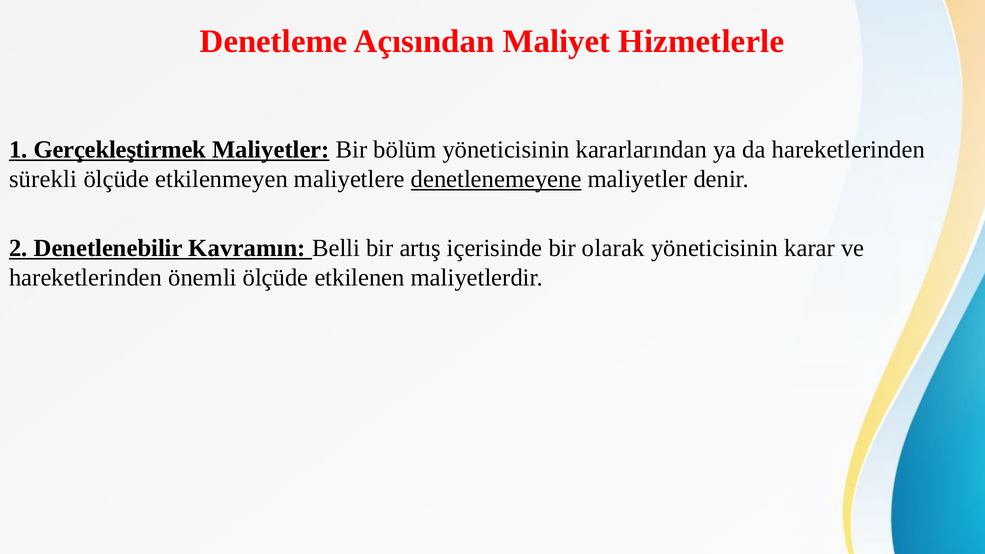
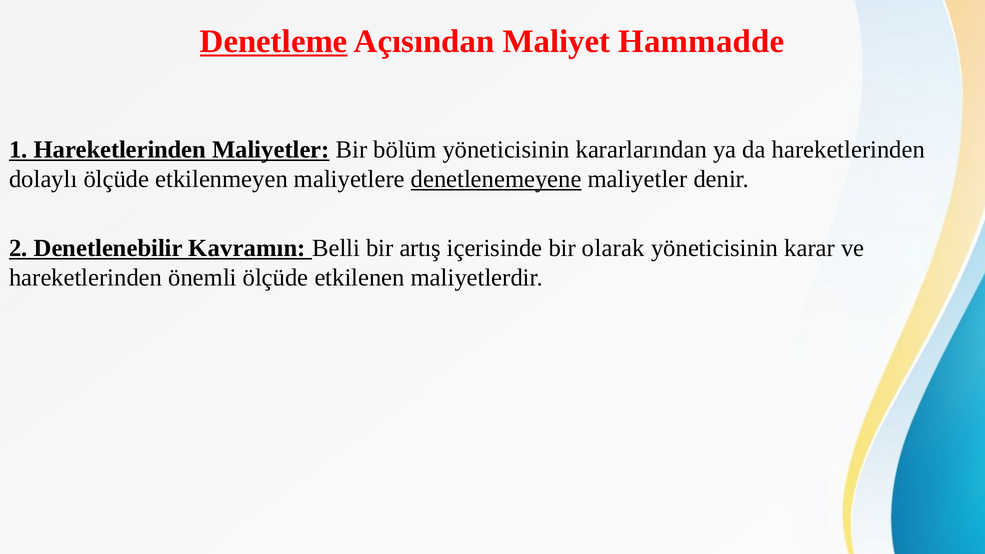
Denetleme underline: none -> present (274, 41)
Hizmetlerle: Hizmetlerle -> Hammadde (701, 41)
1 Gerçekleştirmek: Gerçekleştirmek -> Hareketlerinden (120, 150)
sürekli: sürekli -> dolaylı (43, 179)
